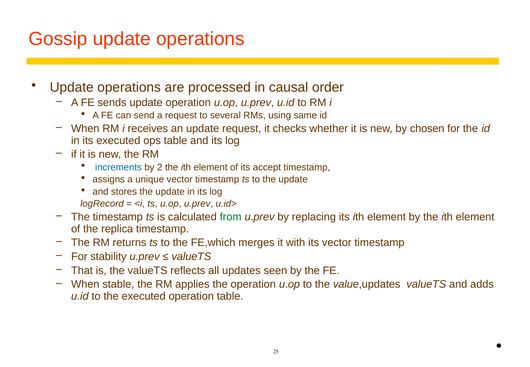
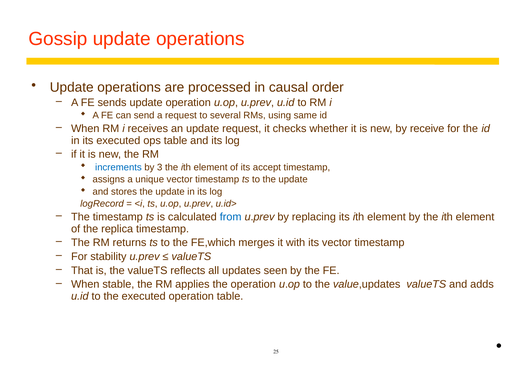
chosen: chosen -> receive (427, 129)
2: 2 -> 3 (160, 167)
from colour: green -> blue (231, 217)
